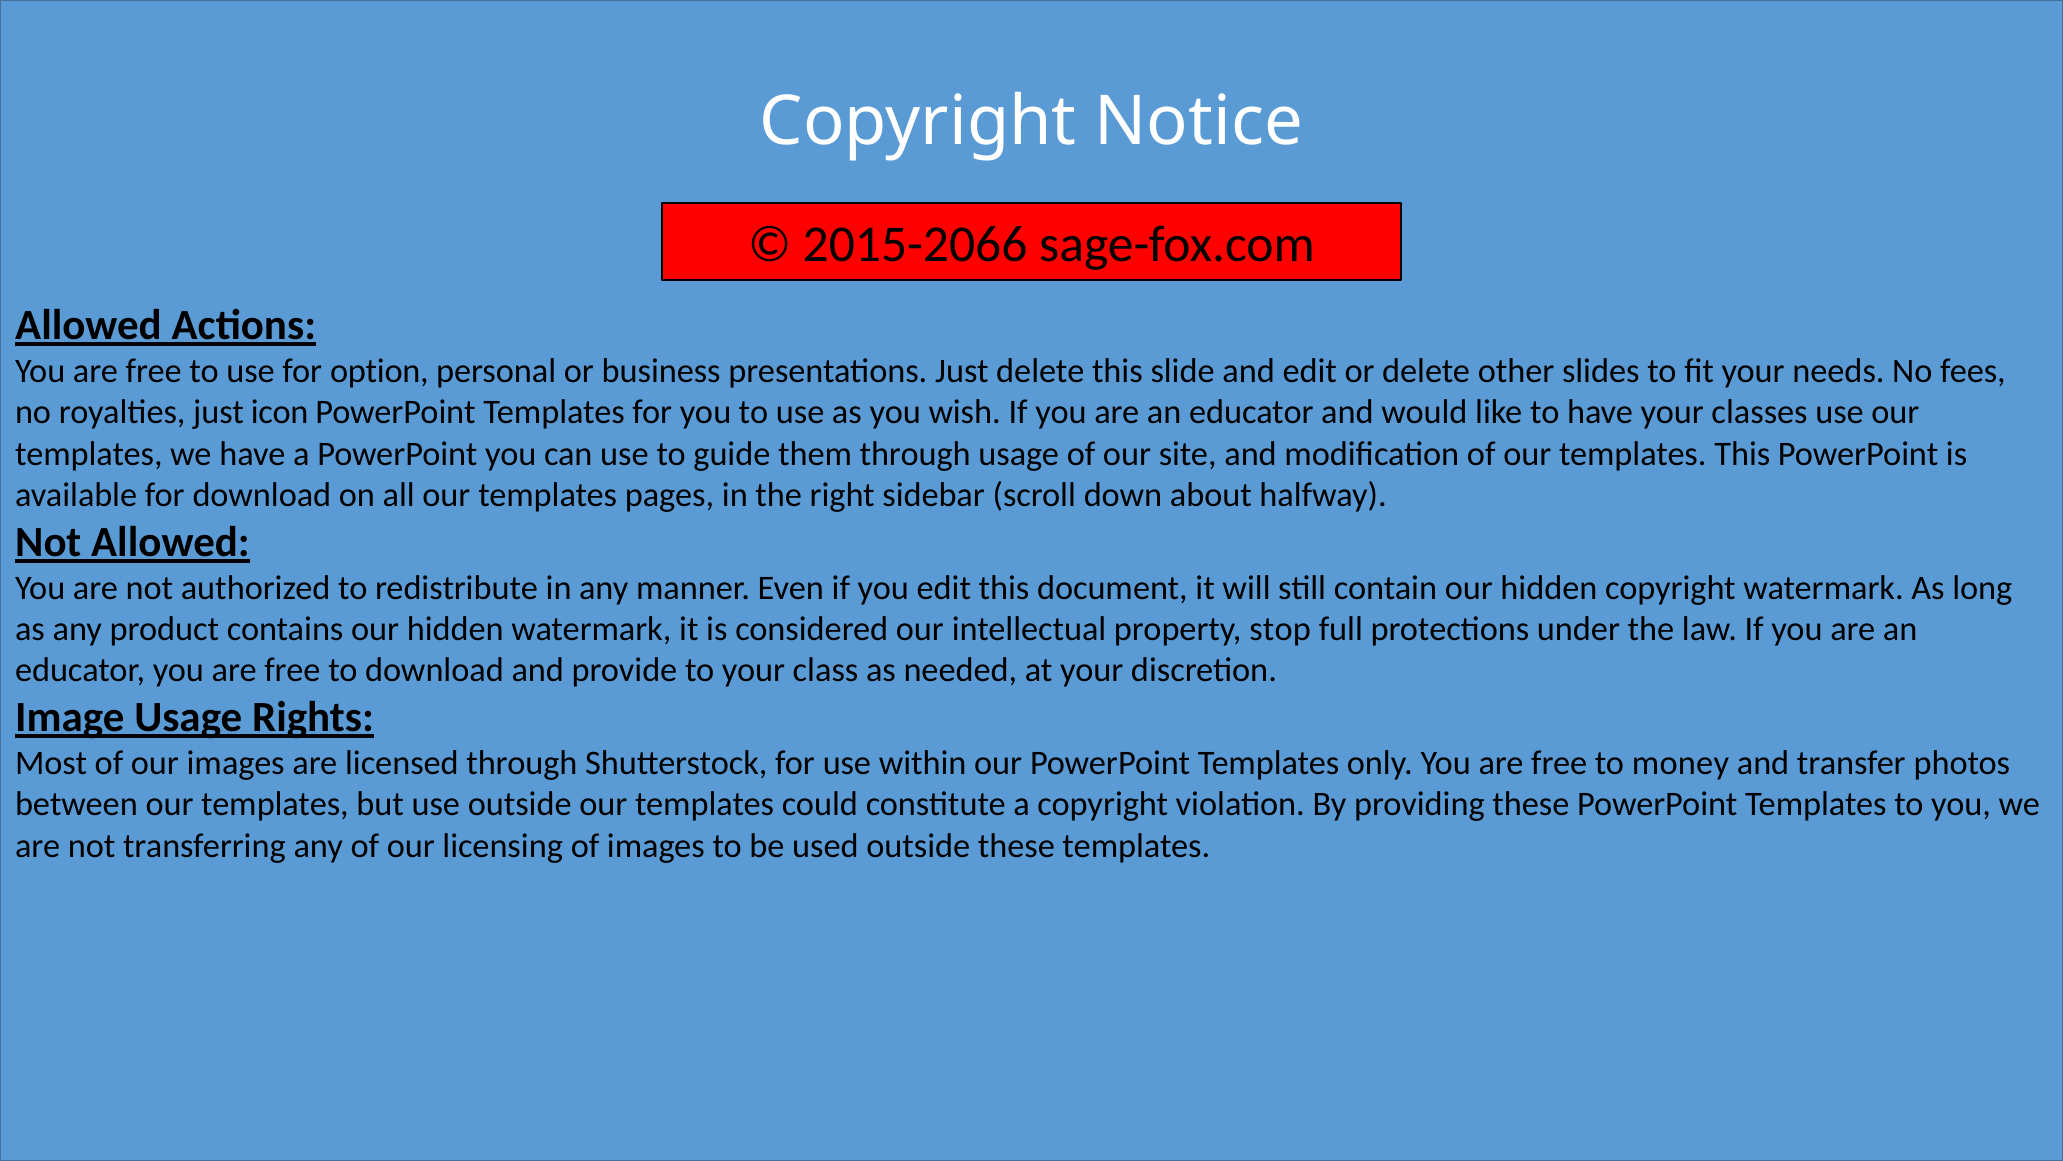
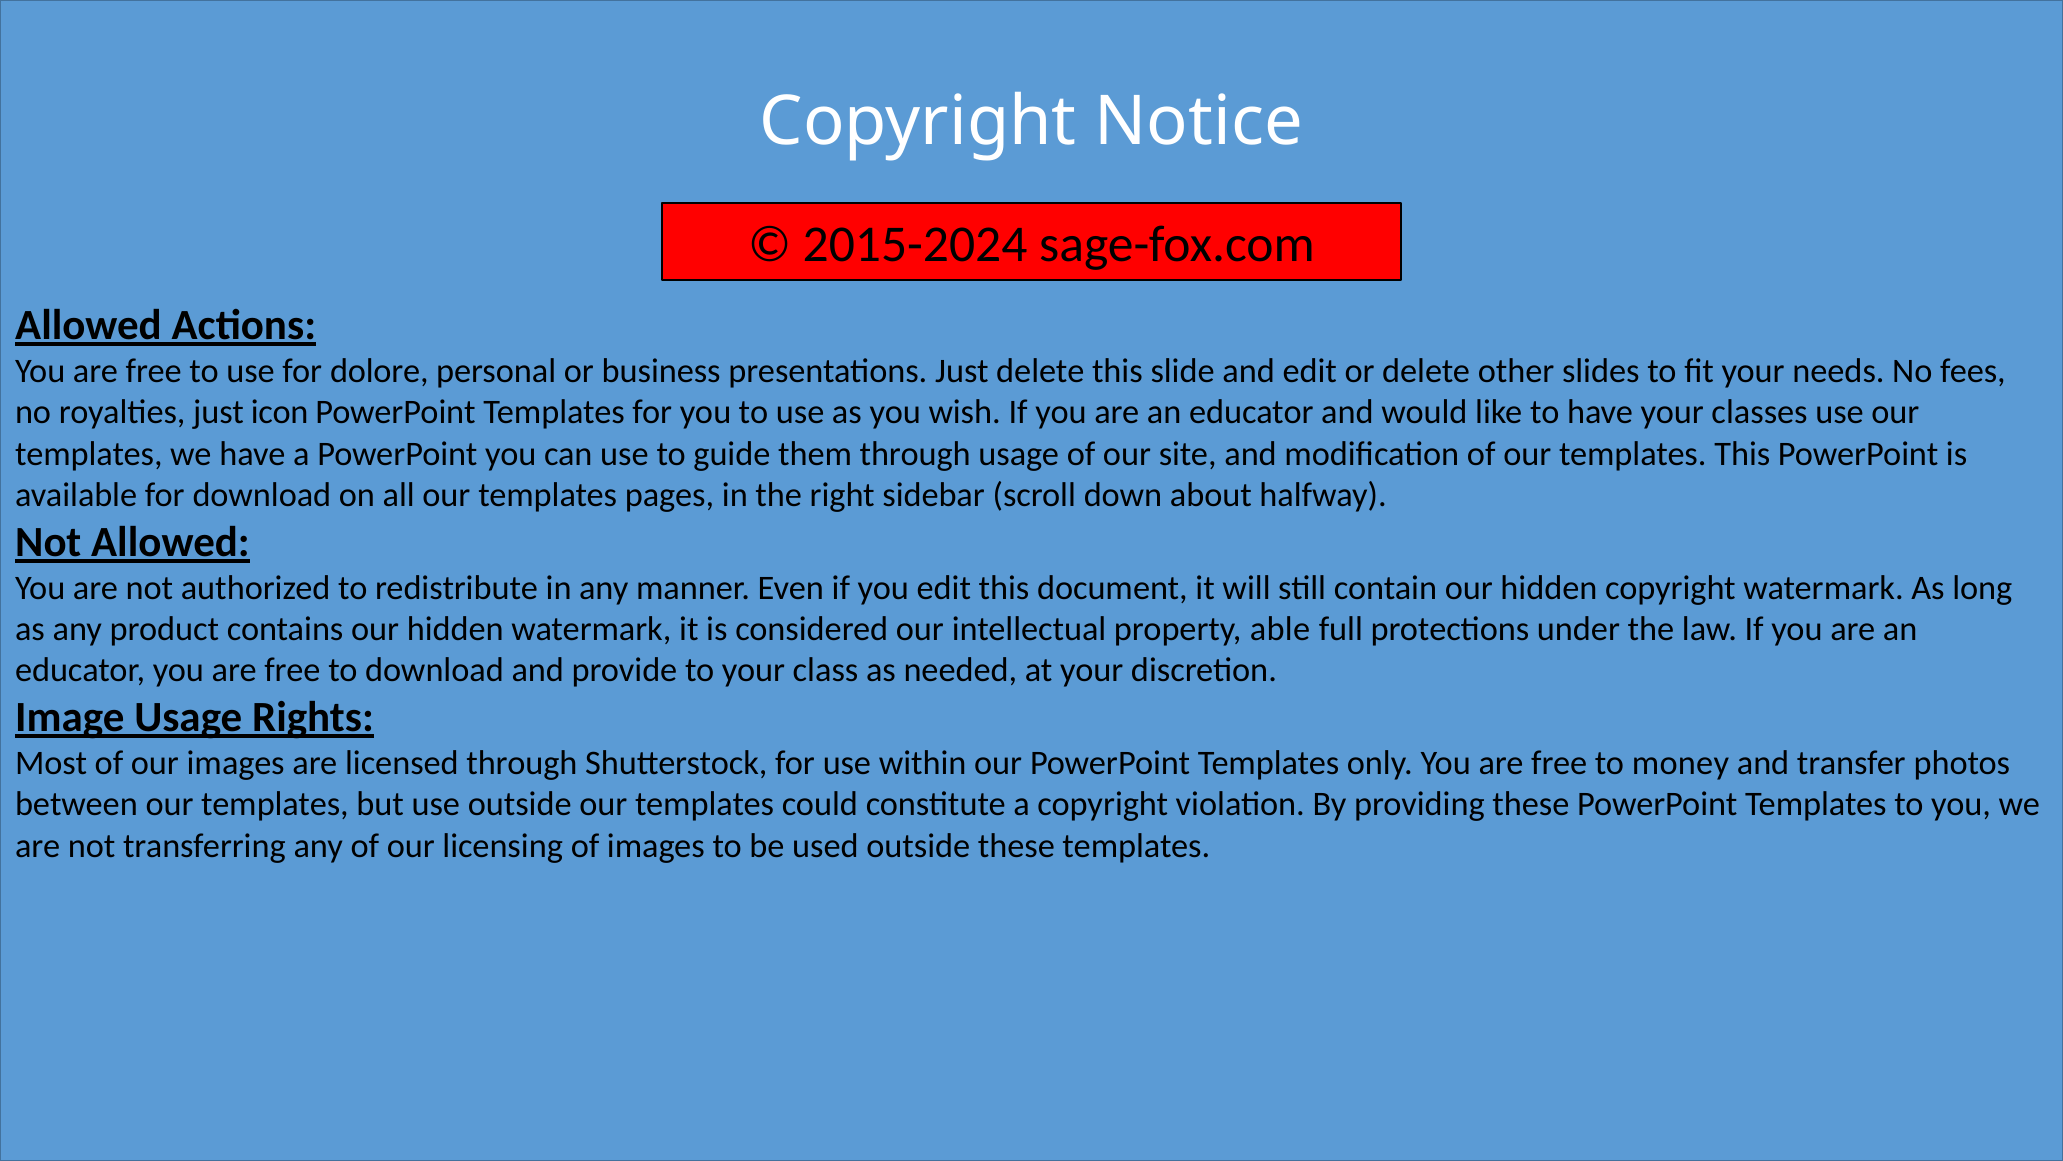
2015-2066: 2015-2066 -> 2015-2024 (915, 245)
option: option -> dolore (379, 371)
stop: stop -> able (1280, 629)
